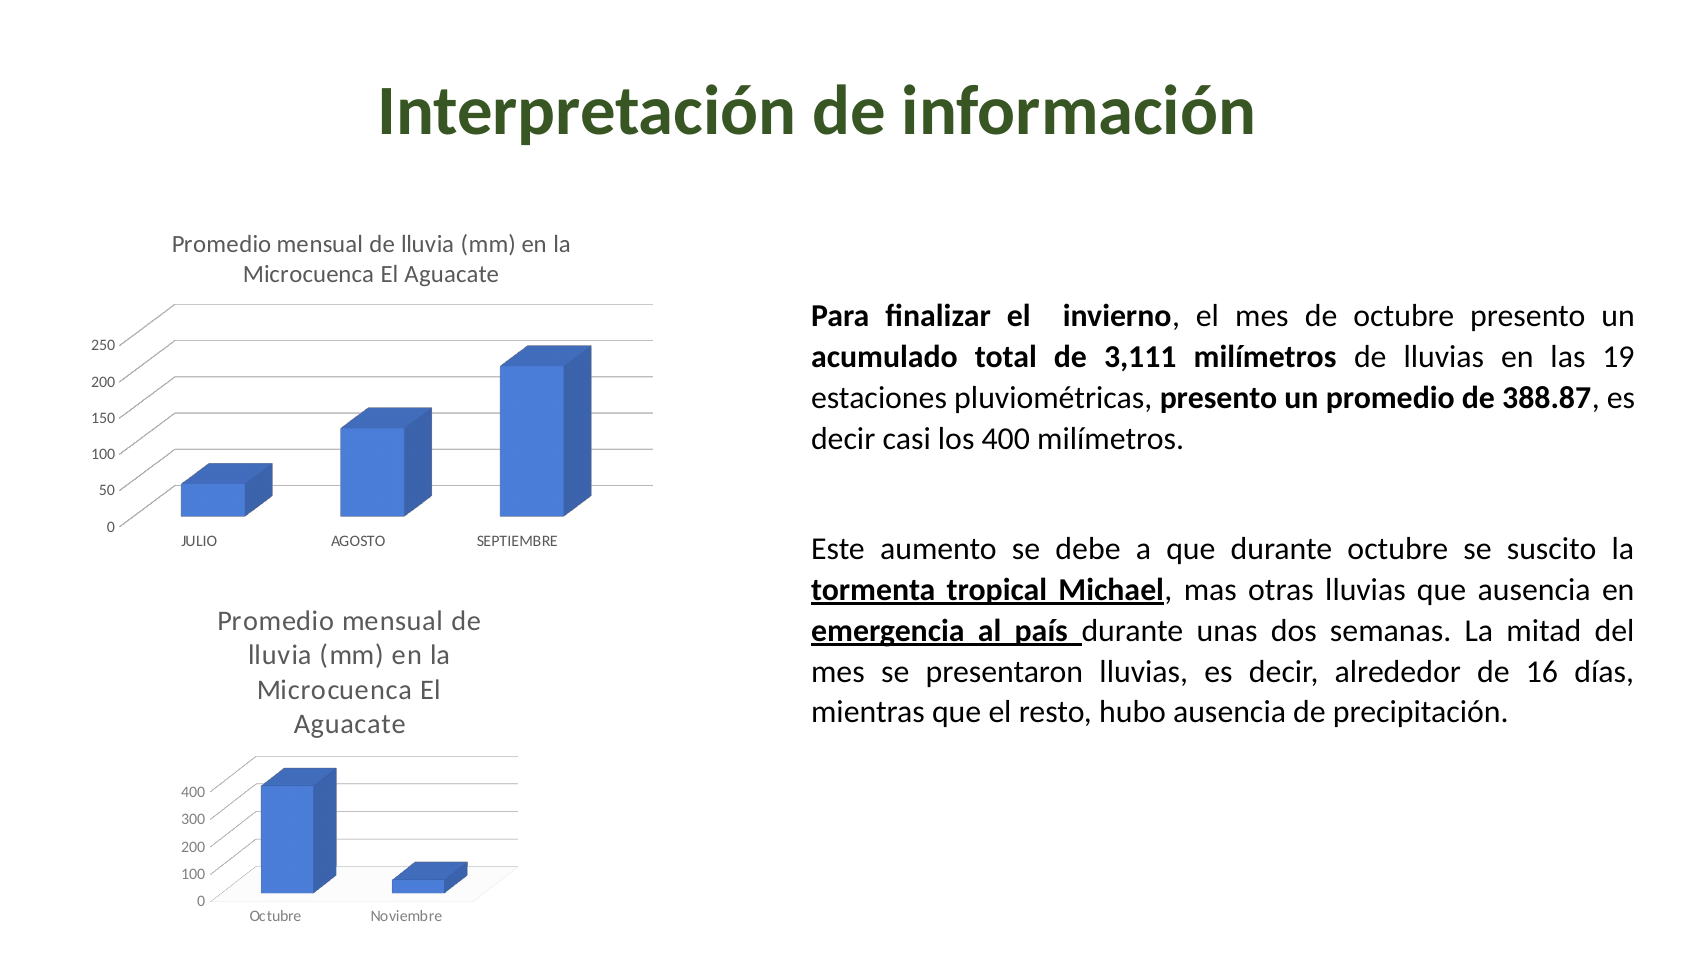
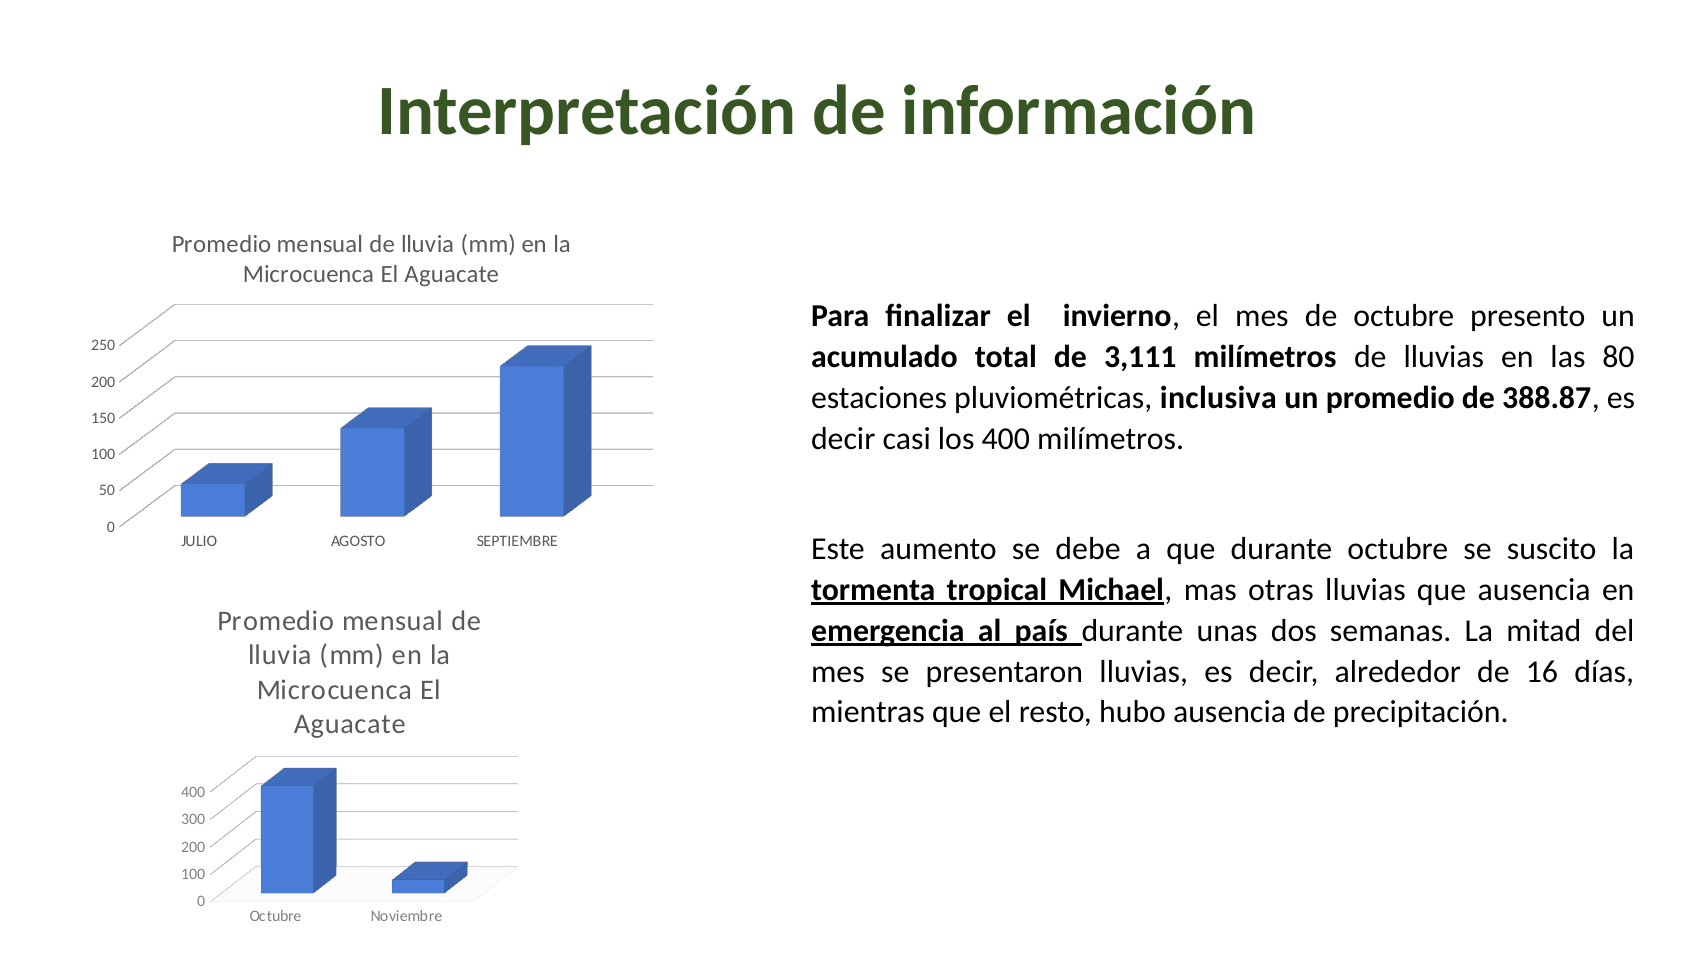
19: 19 -> 80 (1618, 357)
pluviométricas presento: presento -> inclusiva (1218, 398)
